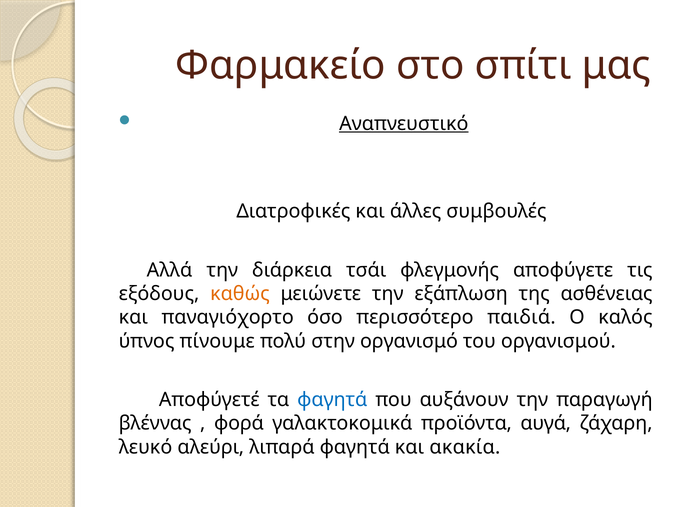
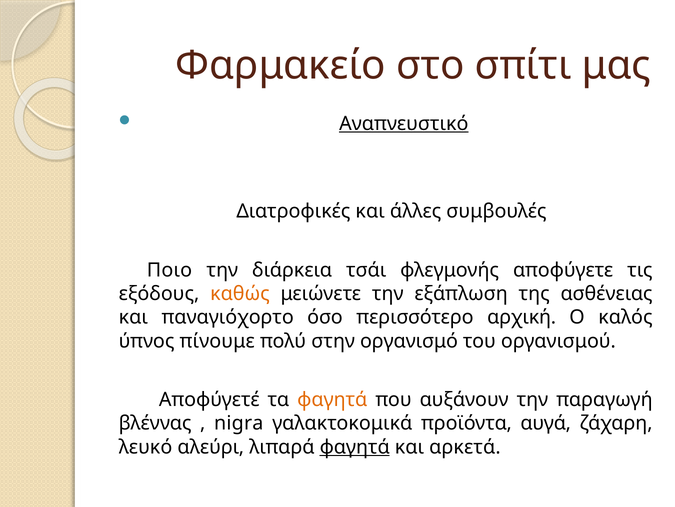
Αλλά: Αλλά -> Ποιο (169, 270)
παιδιά: παιδιά -> αρχική (522, 317)
φαγητά colour: blue -> orange (332, 399)
φορά: φορά -> nigra (239, 423)
φαγητά underline: none -> present (355, 446)
ακακία: ακακία -> αρκετά (465, 446)
